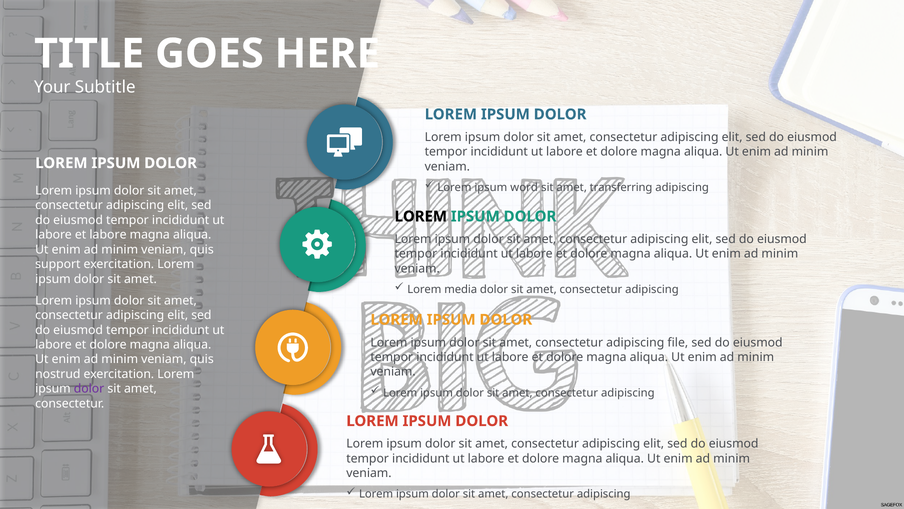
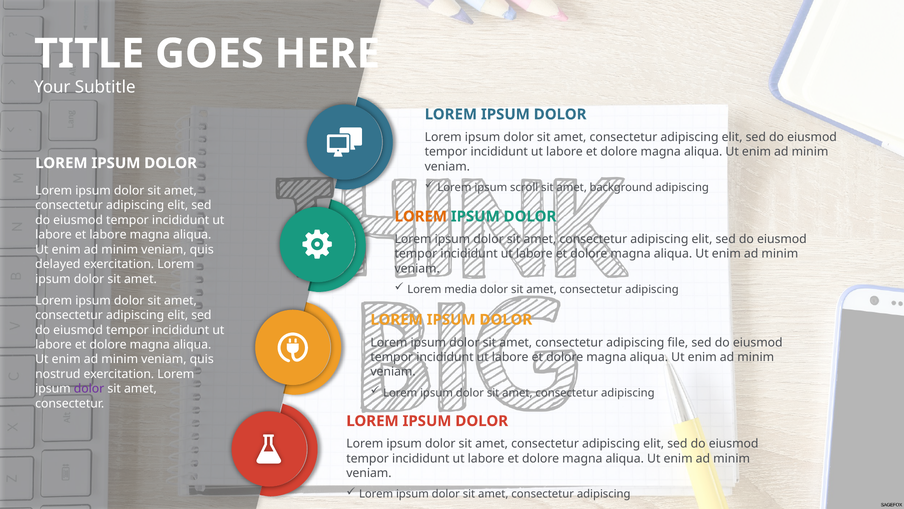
word: word -> scroll (524, 187)
transferring: transferring -> background (621, 187)
LOREM colour: black -> orange (421, 216)
support: support -> delayed (58, 264)
